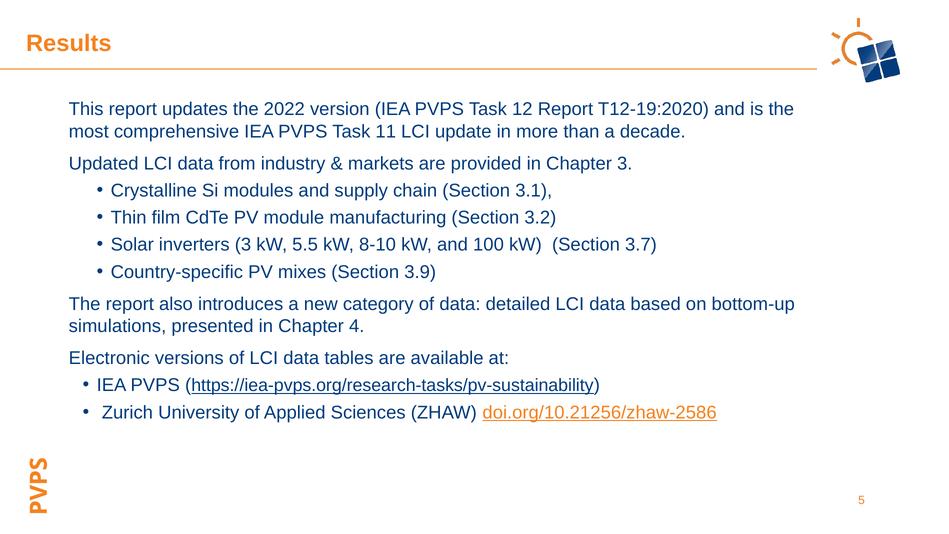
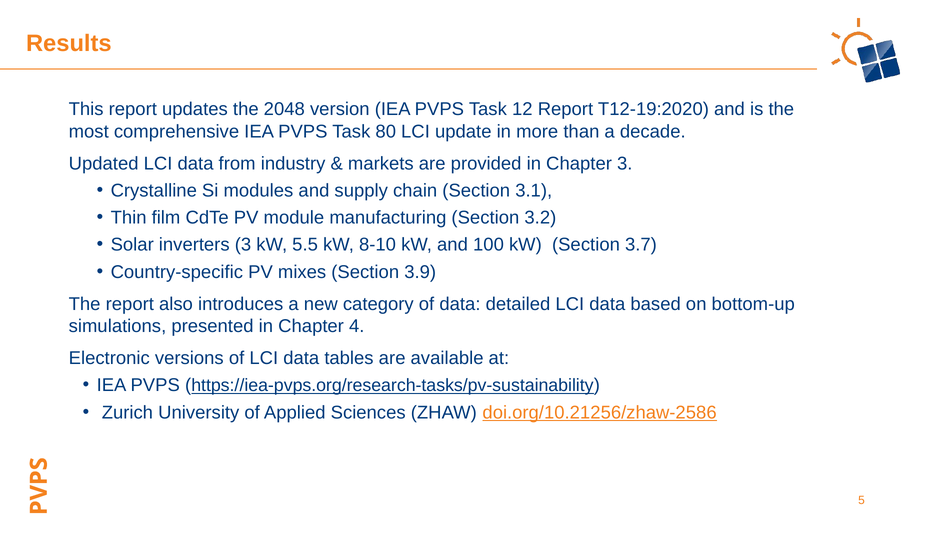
2022: 2022 -> 2048 (284, 109)
11: 11 -> 80 (386, 131)
